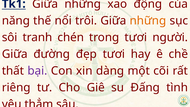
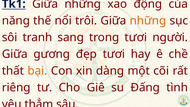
chén: chén -> sang (71, 37)
đường: đường -> gương (52, 54)
bại colour: purple -> orange (37, 71)
